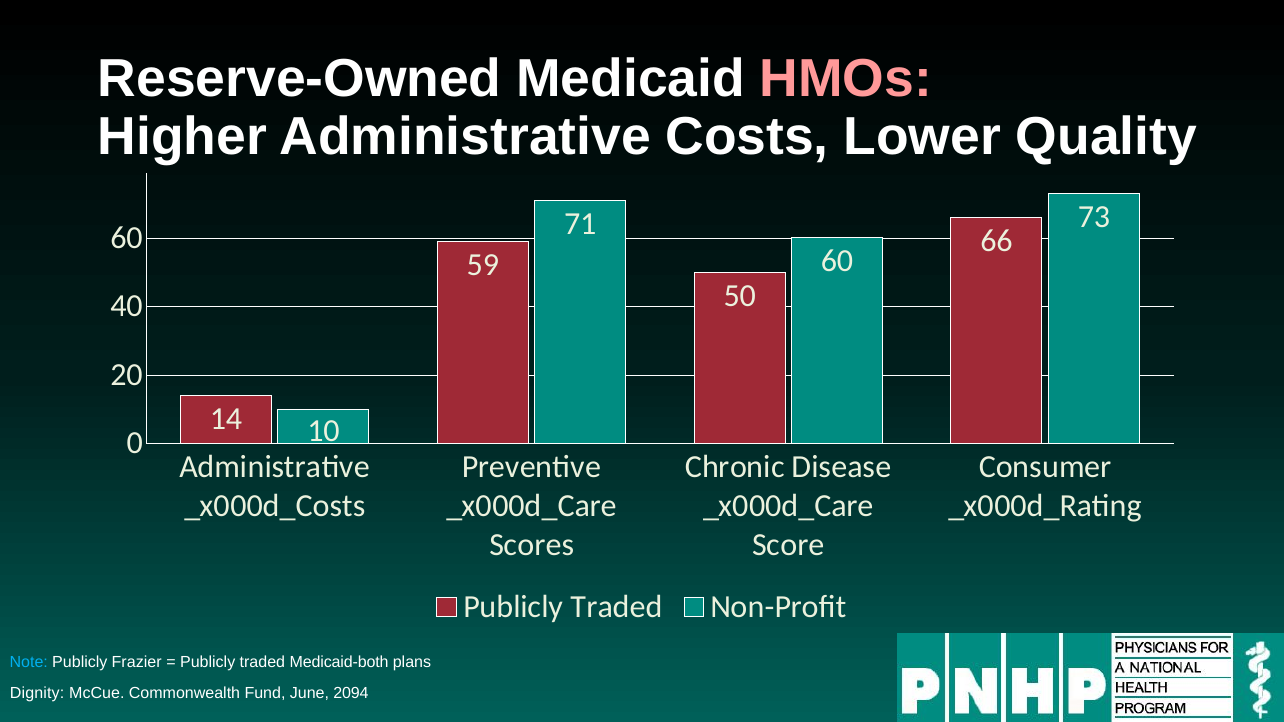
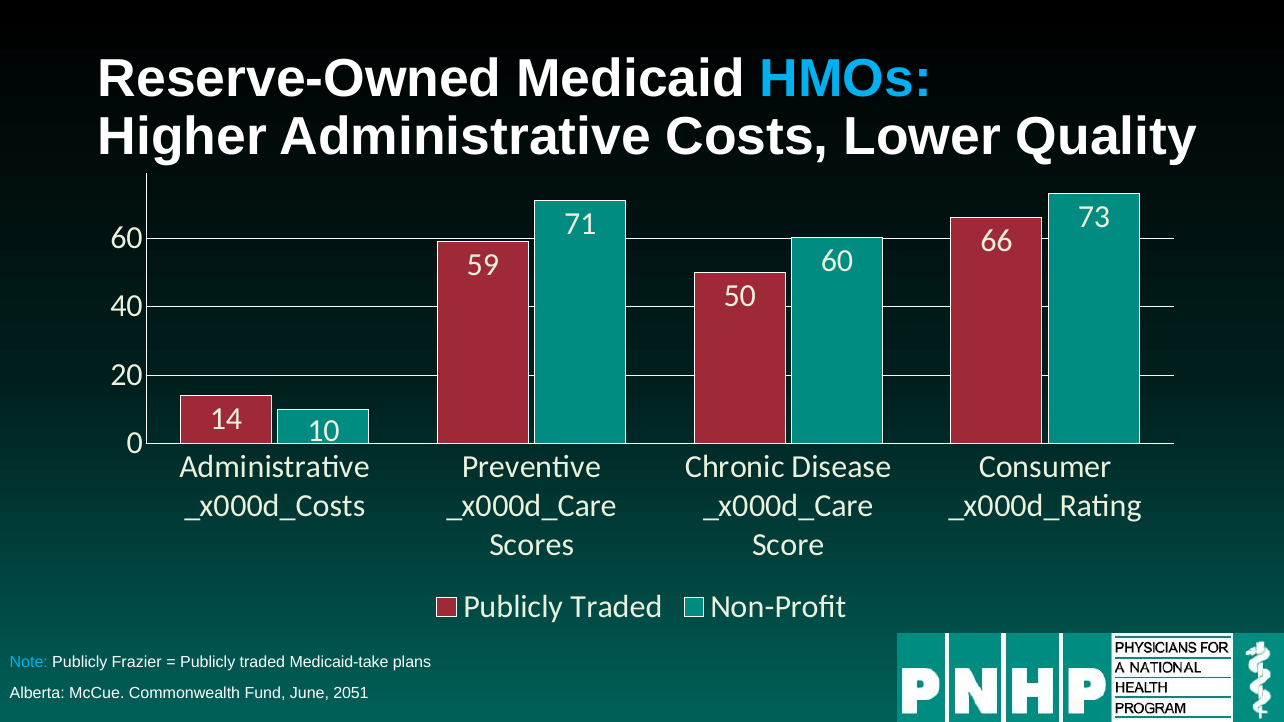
HMOs colour: pink -> light blue (846, 79)
Medicaid-both: Medicaid-both -> Medicaid-take (339, 662)
Dignity: Dignity -> Alberta (37, 693)
2094: 2094 -> 2051 (351, 693)
